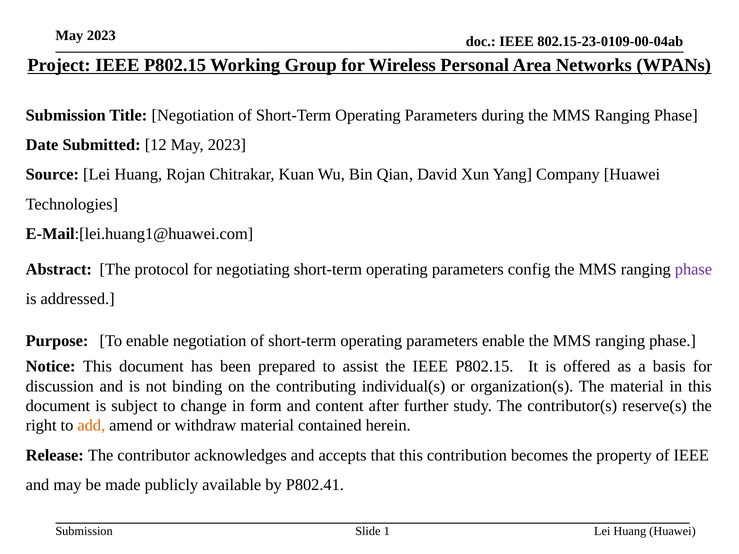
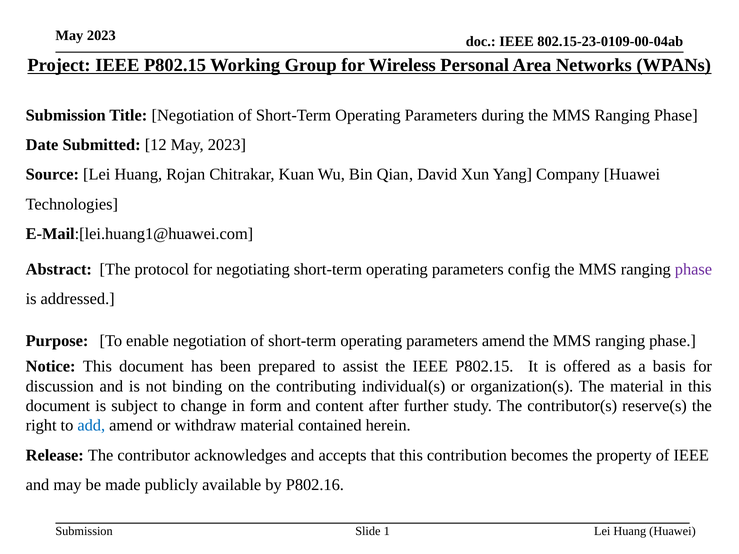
parameters enable: enable -> amend (503, 341)
add colour: orange -> blue (91, 426)
P802.41: P802.41 -> P802.16 (315, 485)
